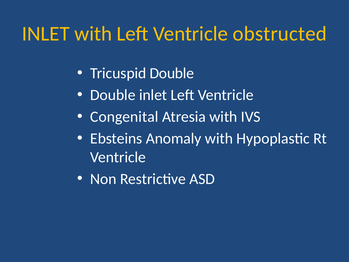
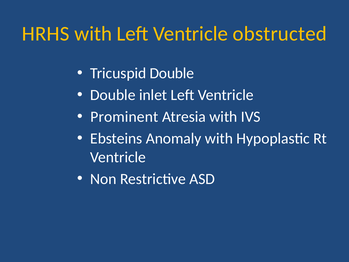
INLET: INLET -> HRHS (46, 34)
Congenital: Congenital -> Prominent (124, 117)
